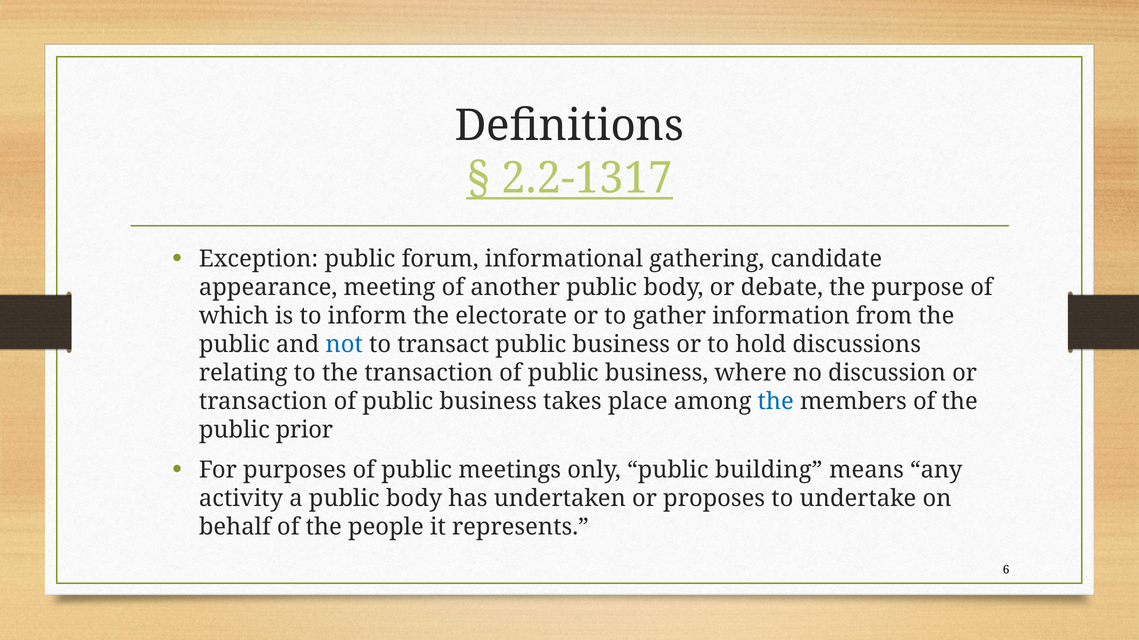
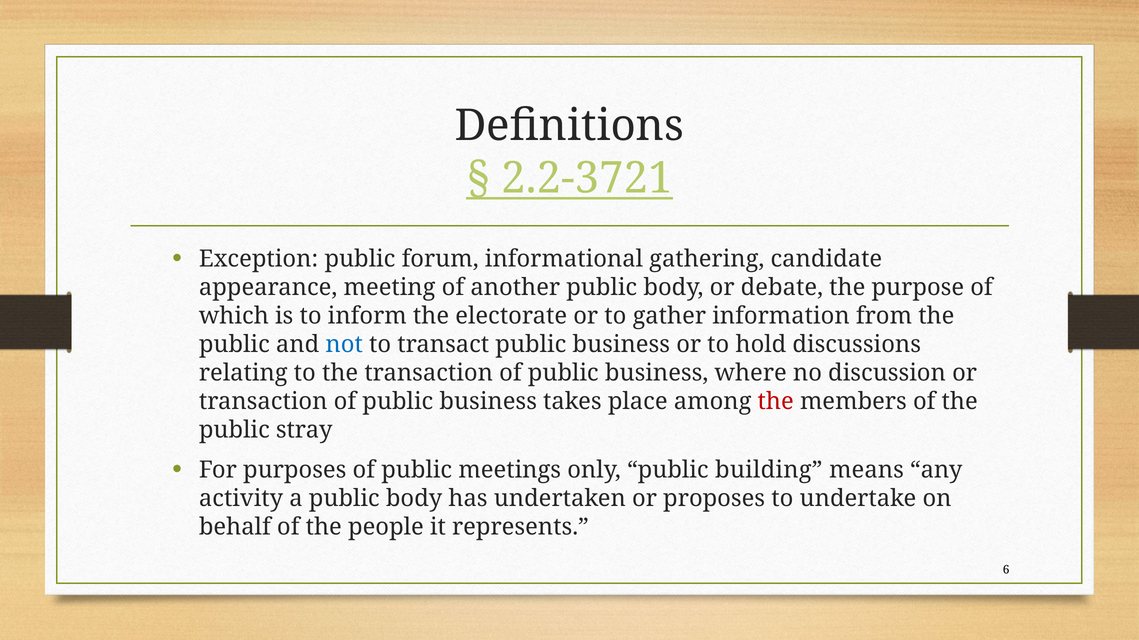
2.2-1317: 2.2-1317 -> 2.2-3721 (587, 179)
the colour: blue -> red (776, 402)
prior: prior -> stray (304, 430)
